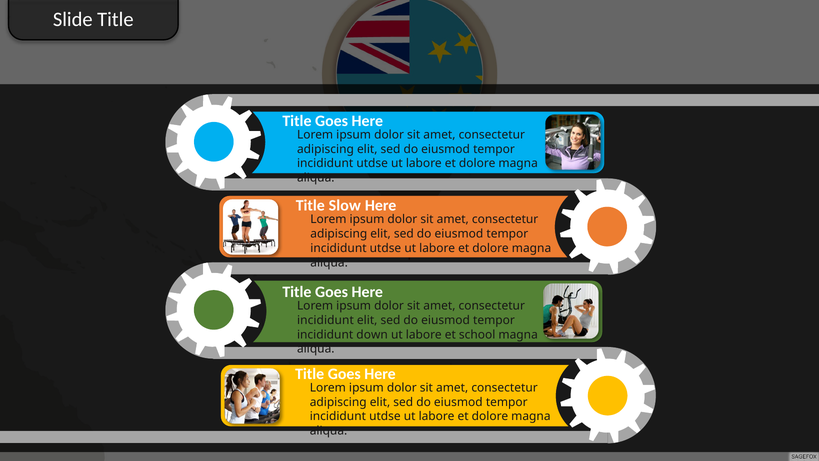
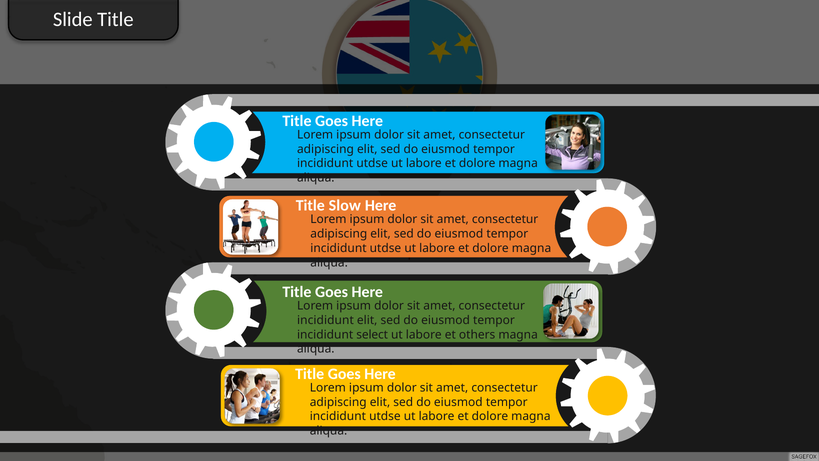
down: down -> select (372, 334)
school: school -> others (477, 334)
